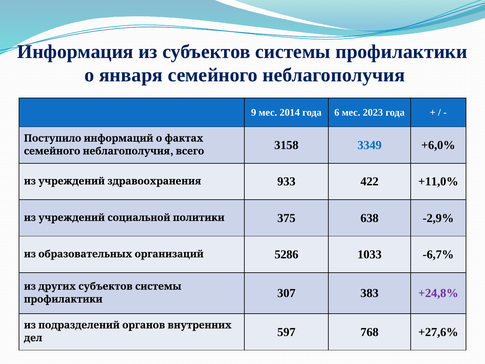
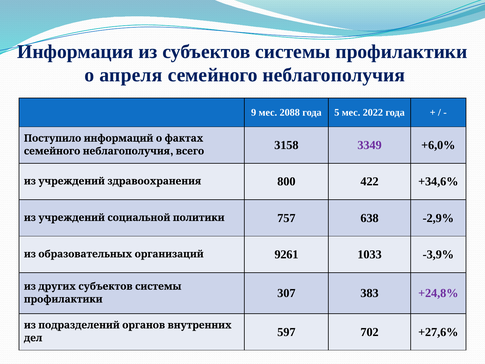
января: января -> апреля (131, 75)
2014: 2014 -> 2088 (290, 112)
6: 6 -> 5 (337, 112)
2023: 2023 -> 2022 (373, 112)
3349 colour: blue -> purple (370, 145)
933: 933 -> 800 (286, 182)
+11,0%: +11,0% -> +34,6% (438, 182)
375: 375 -> 757 (286, 218)
5286: 5286 -> 9261 (286, 254)
-6,7%: -6,7% -> -3,9% (438, 254)
768: 768 -> 702 (370, 332)
